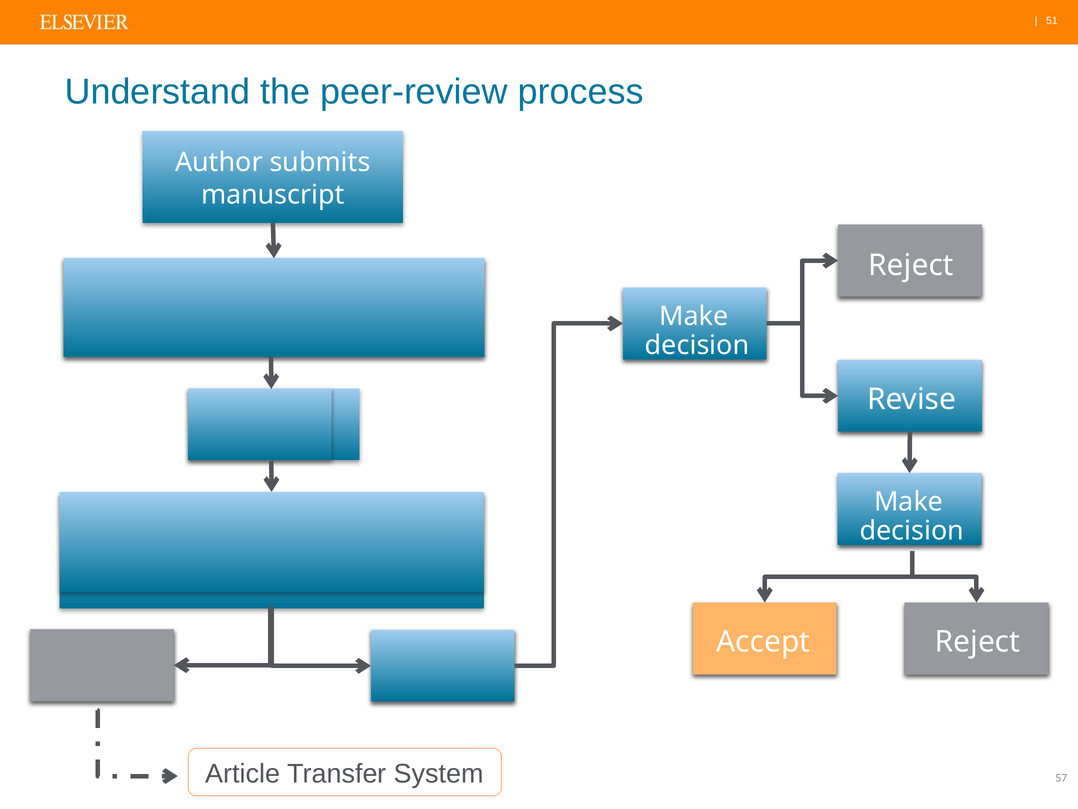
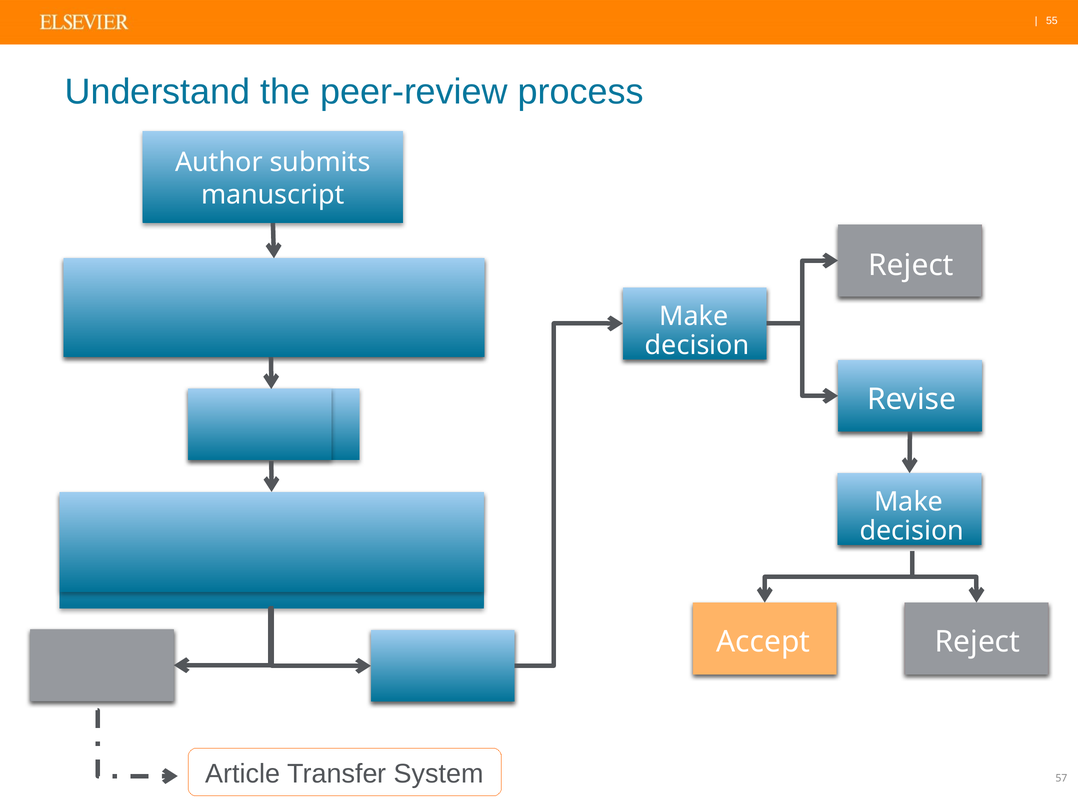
51: 51 -> 55 (1052, 21)
